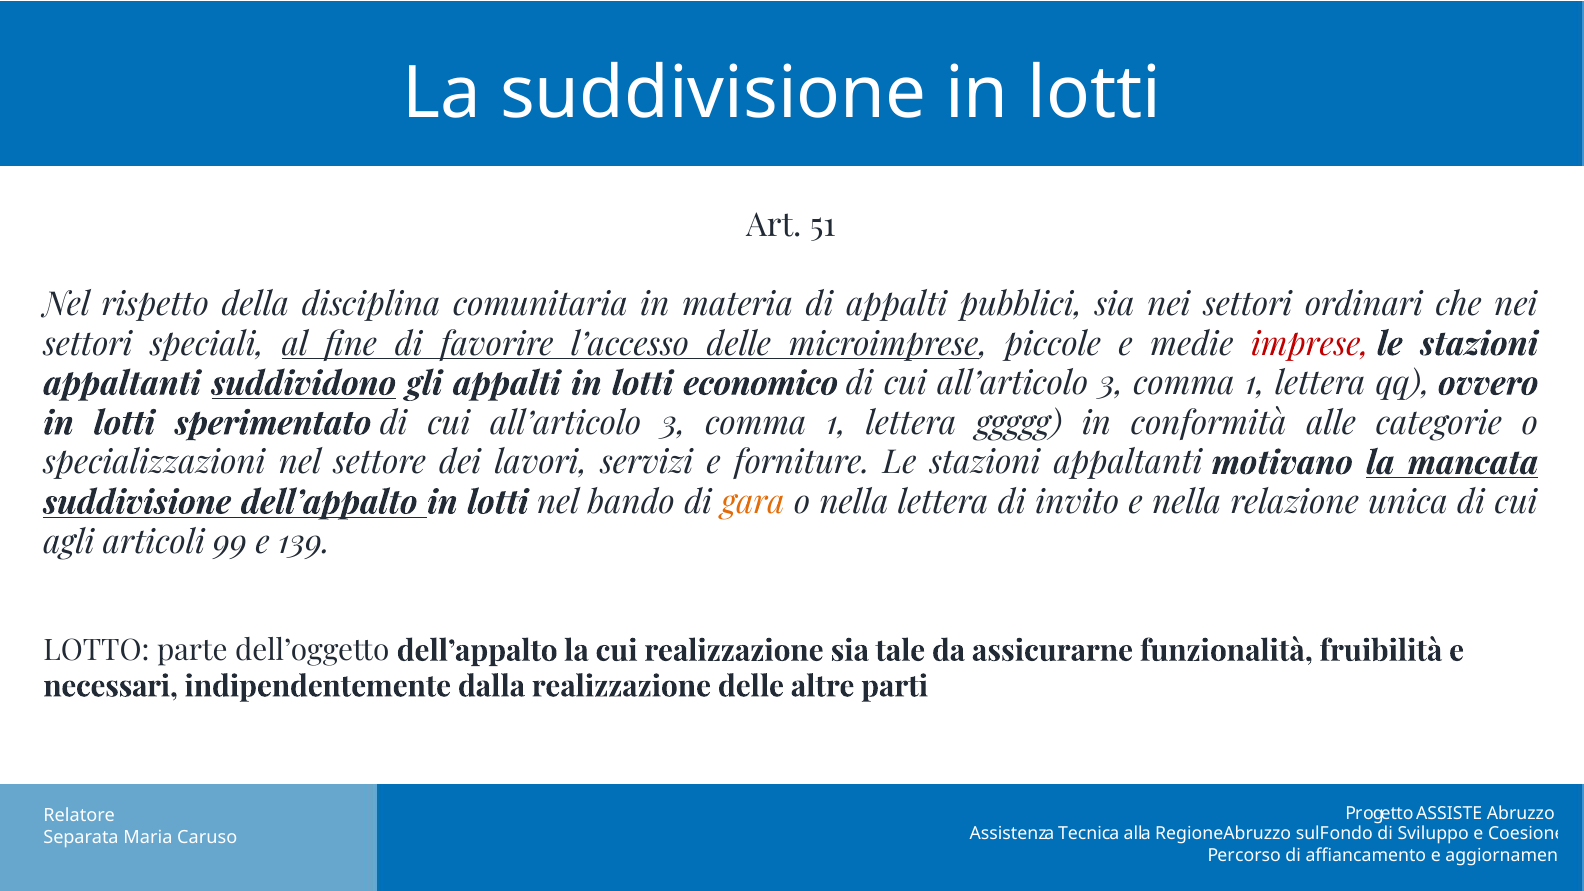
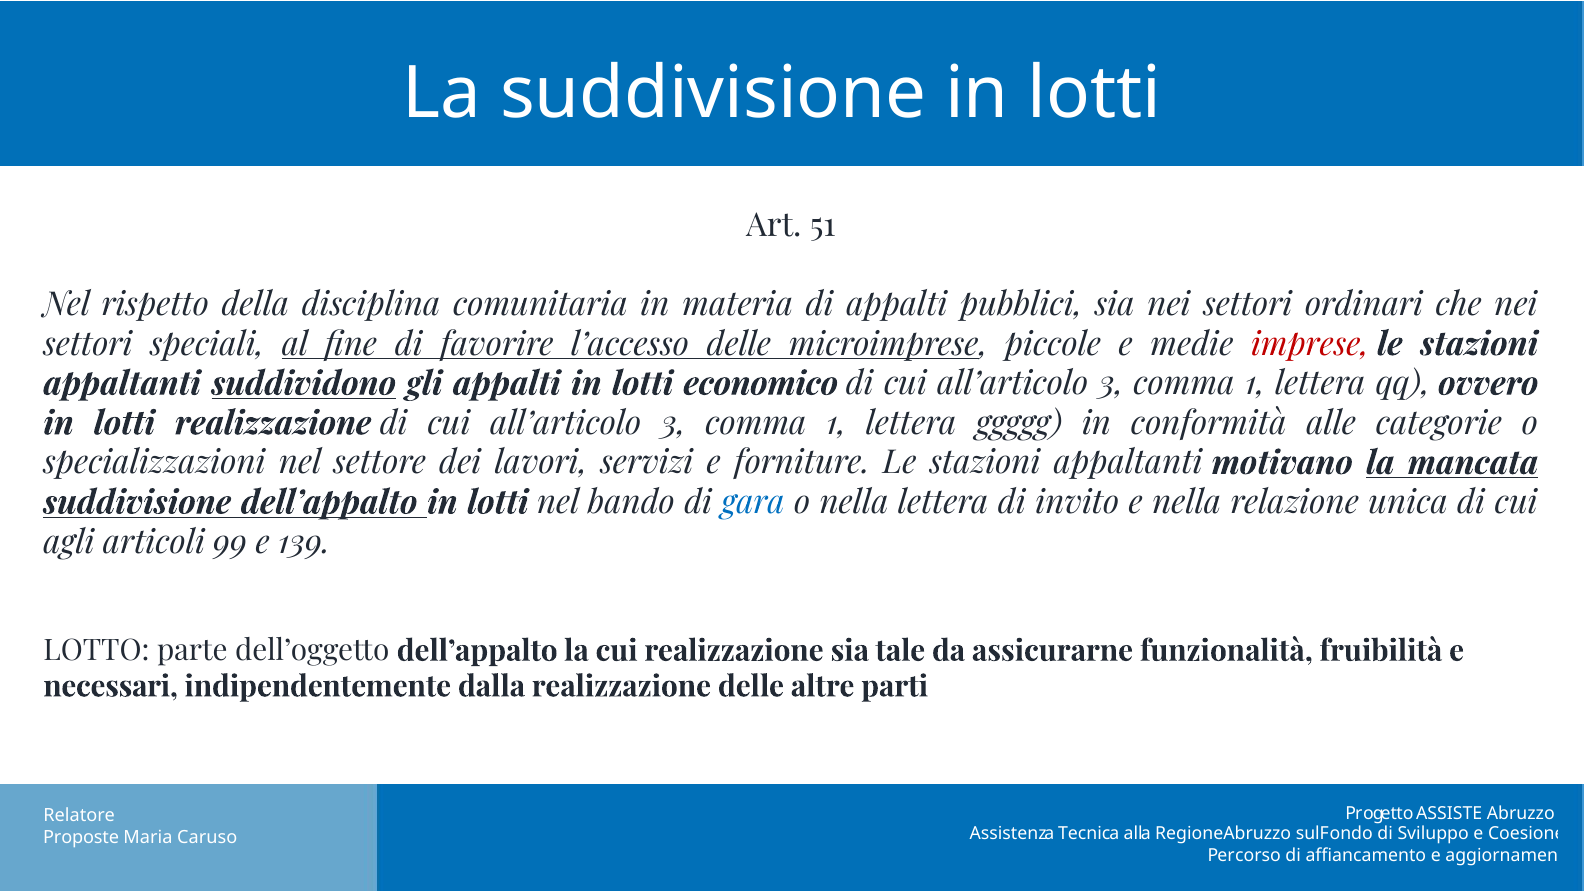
lotti sperimentato: sperimentato -> realizzazione (273, 423)
gara colour: orange -> blue (753, 503)
Separata: Separata -> Proposte (81, 838)
